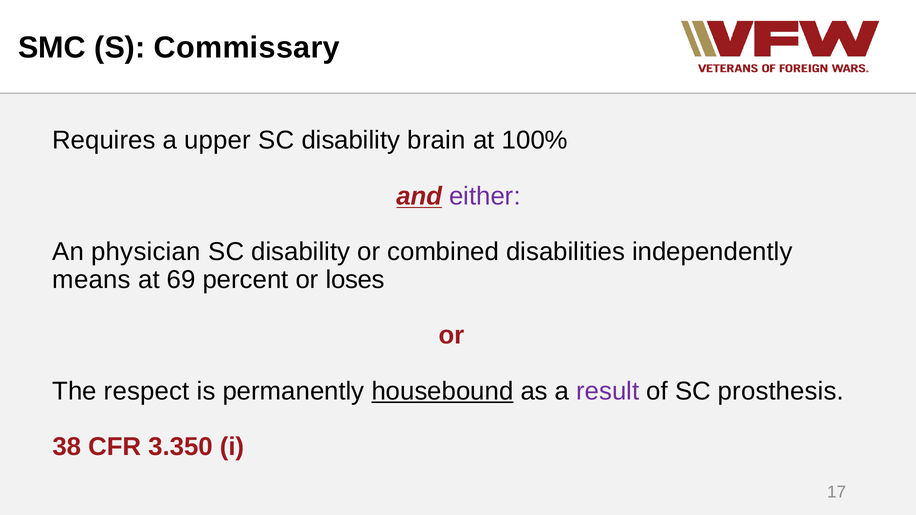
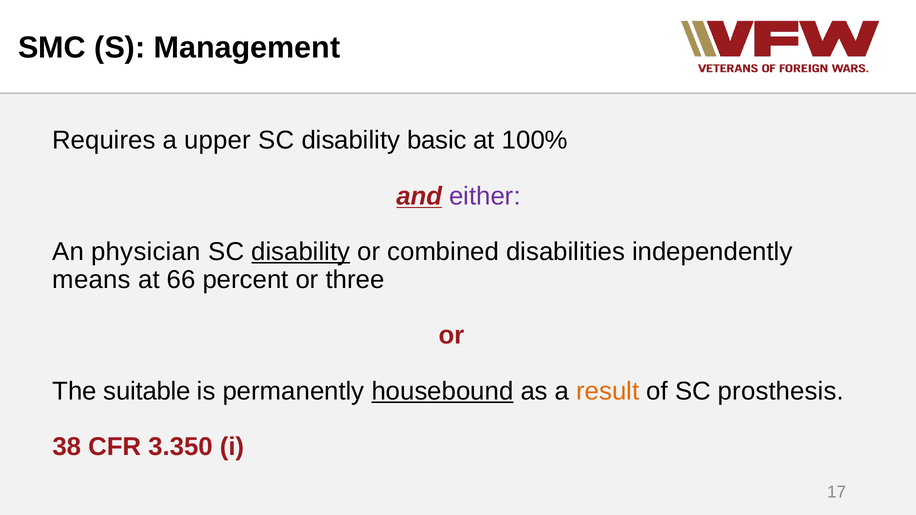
Commissary: Commissary -> Management (247, 48)
brain: brain -> basic (437, 141)
disability underline: none -> present (301, 252)
69: 69 -> 66 (181, 280)
loses: loses -> three (355, 280)
respect: respect -> suitable (147, 391)
result colour: purple -> orange (608, 391)
